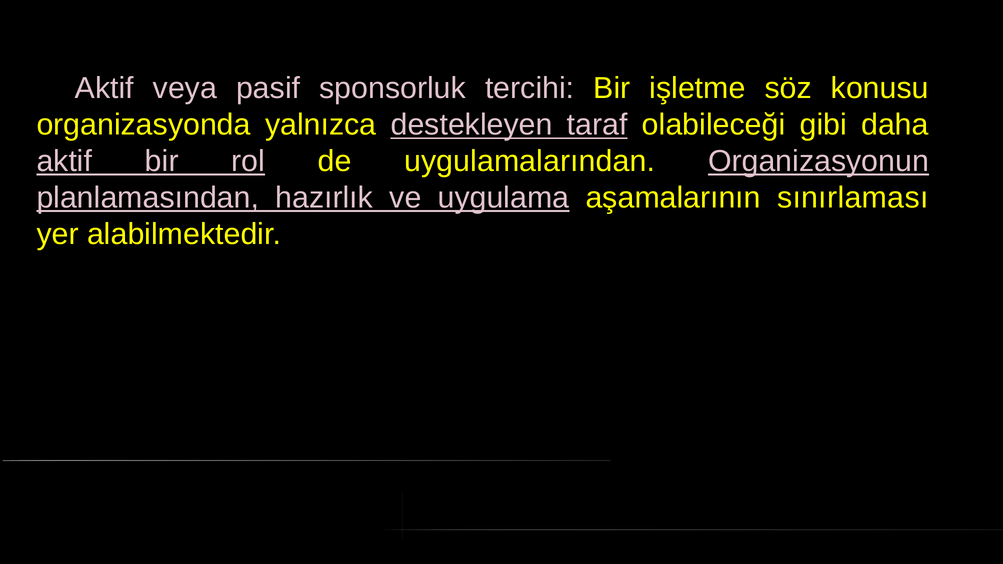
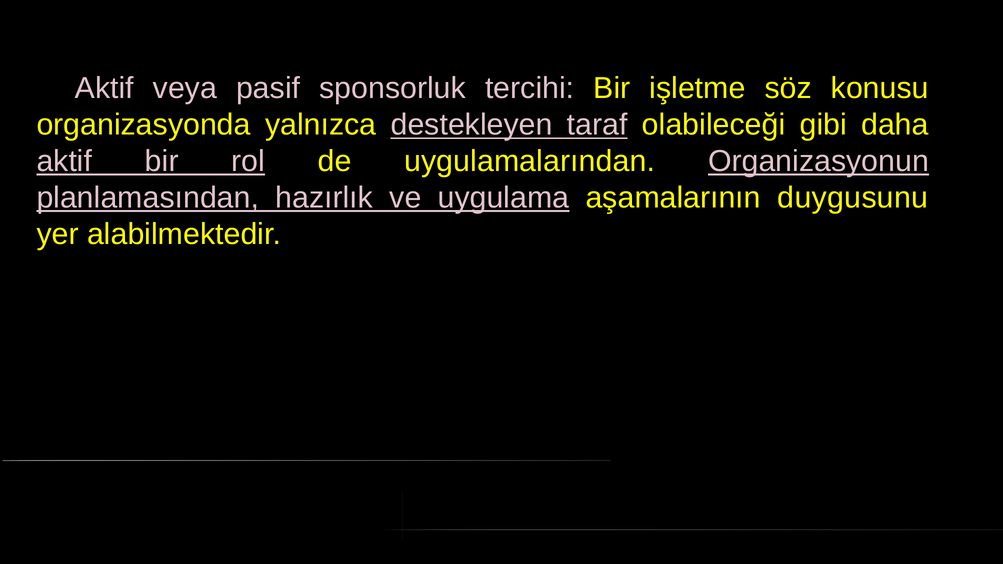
sınırlaması: sınırlaması -> duygusunu (853, 198)
